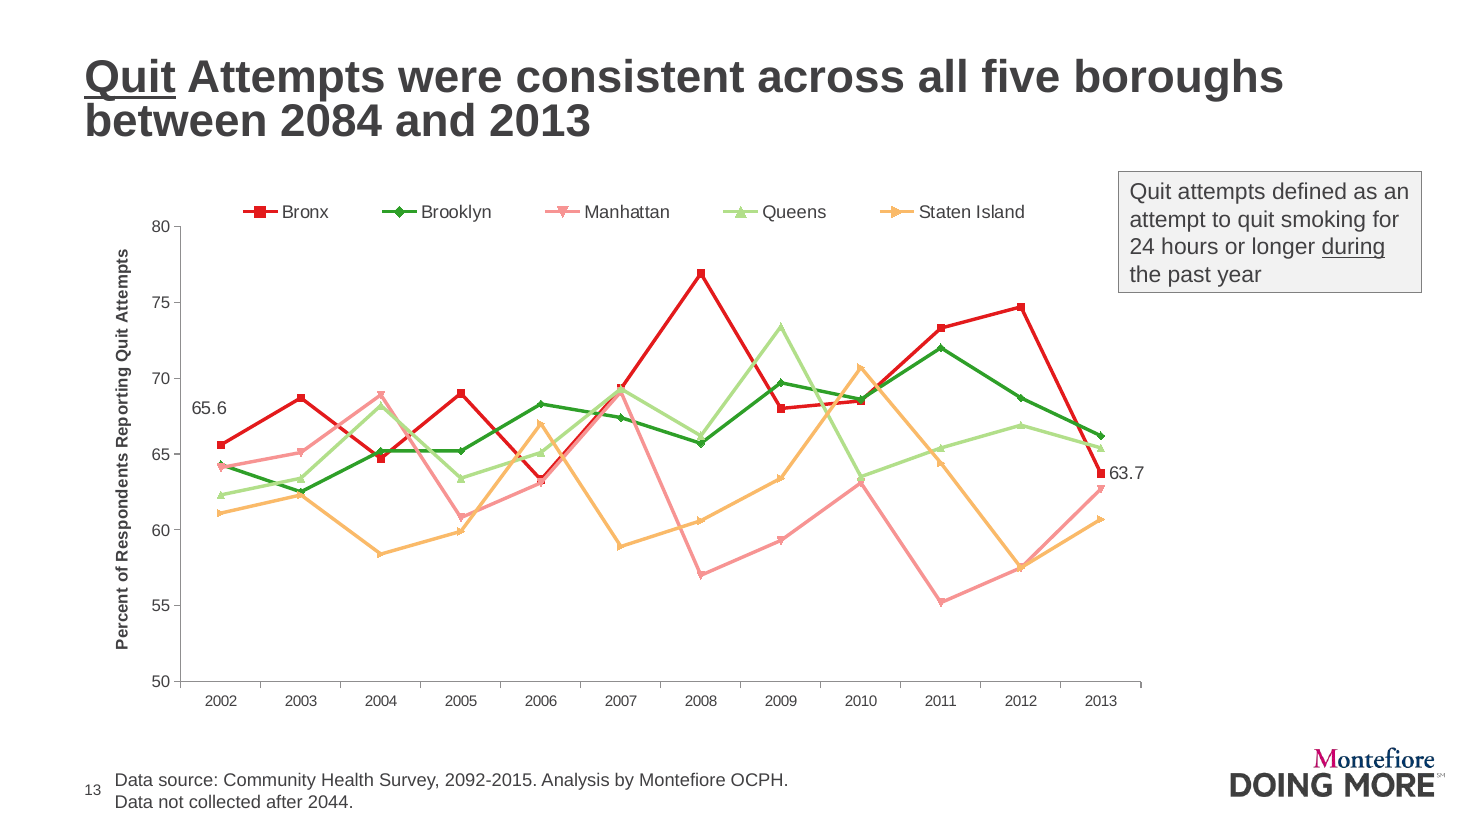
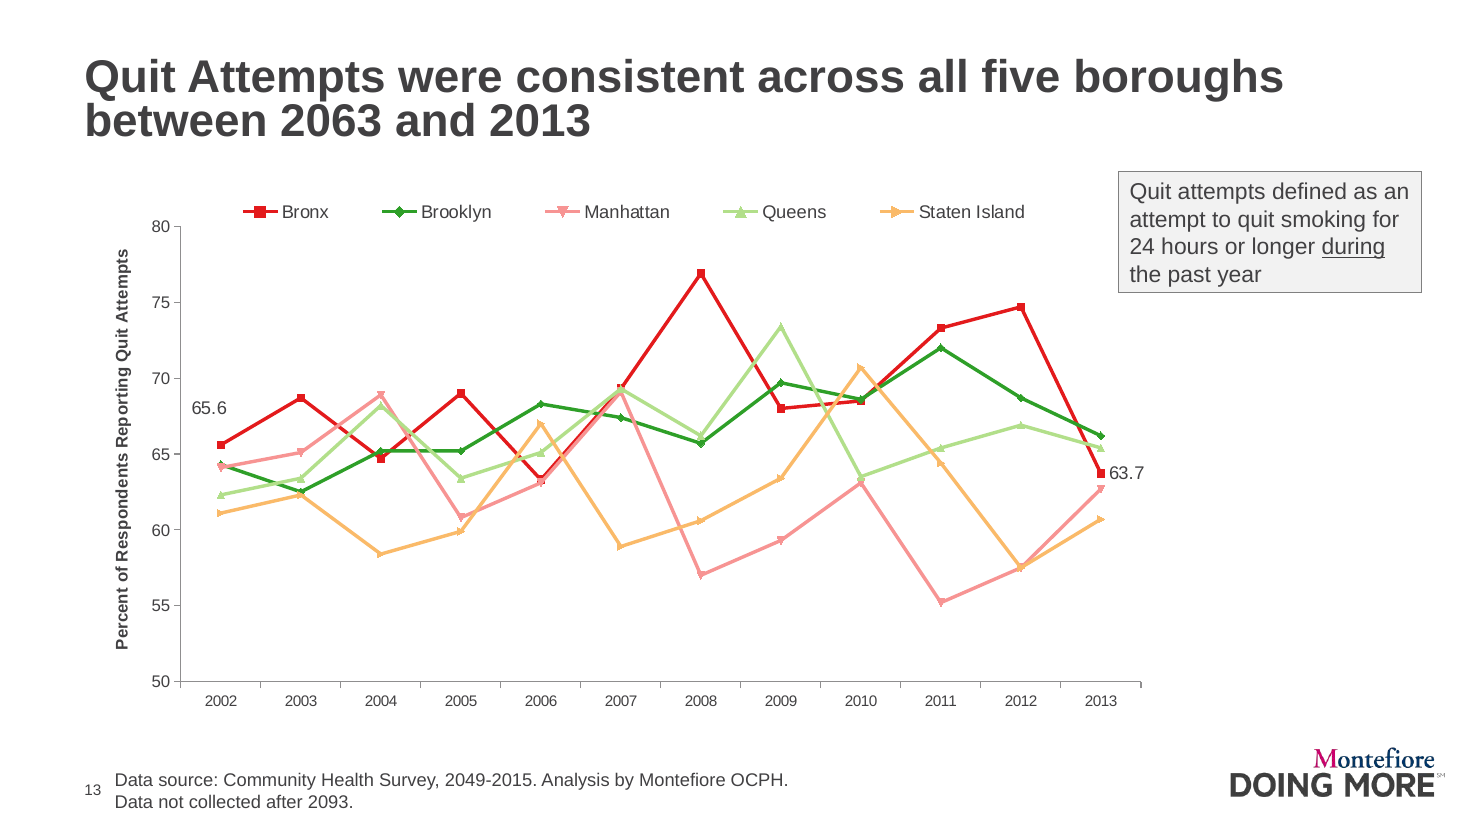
Quit underline: present -> none (130, 78)
2084: 2084 -> 2063 (331, 122)
2092-2015: 2092-2015 -> 2049-2015 (491, 780)
2044: 2044 -> 2093 (331, 802)
